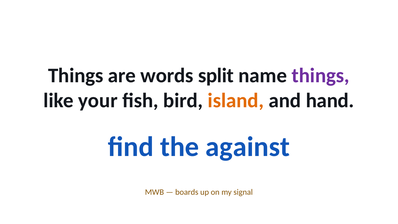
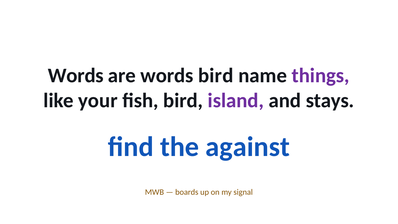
Things: Things -> Words (76, 76)
words split: split -> bird (216, 76)
island colour: orange -> purple (236, 100)
hand: hand -> stays (330, 100)
